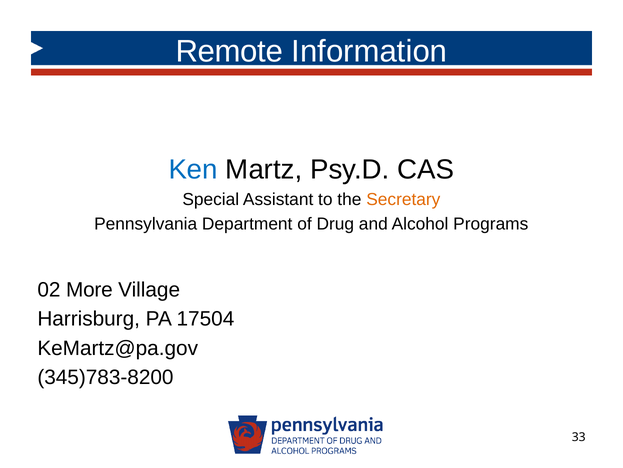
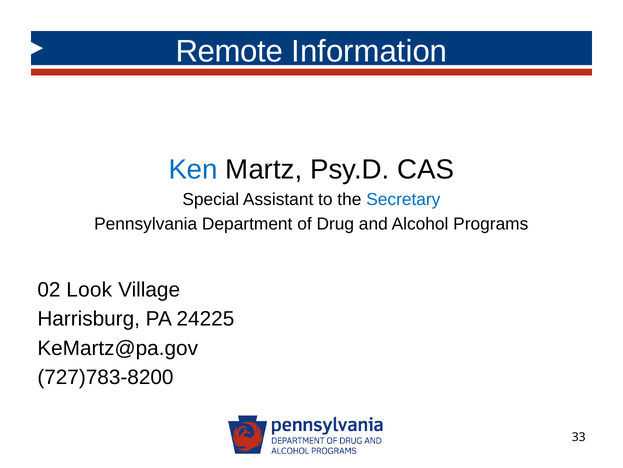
Secretary colour: orange -> blue (403, 199)
More: More -> Look (89, 289)
17504: 17504 -> 24225 (205, 319)
345)783-8200: 345)783-8200 -> 727)783-8200 (105, 377)
